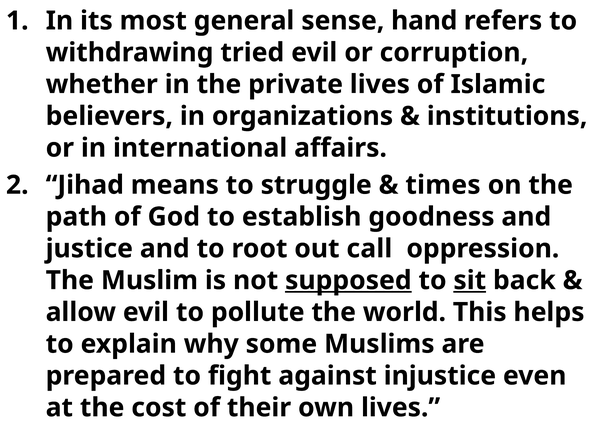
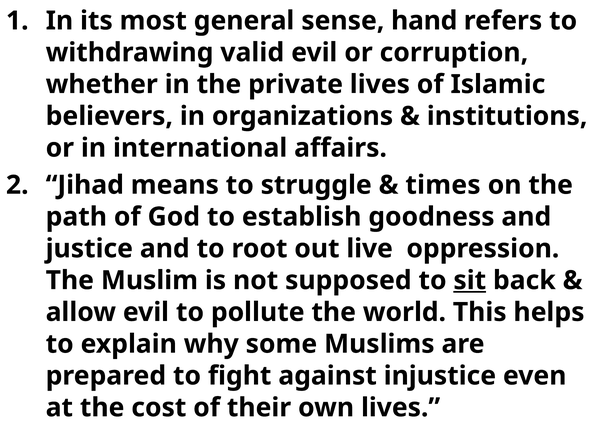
tried: tried -> valid (252, 53)
call: call -> live (370, 249)
supposed underline: present -> none (348, 280)
